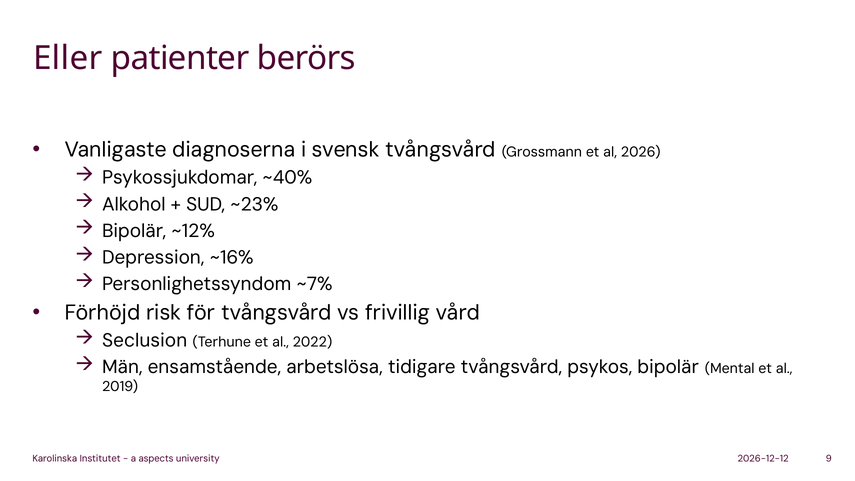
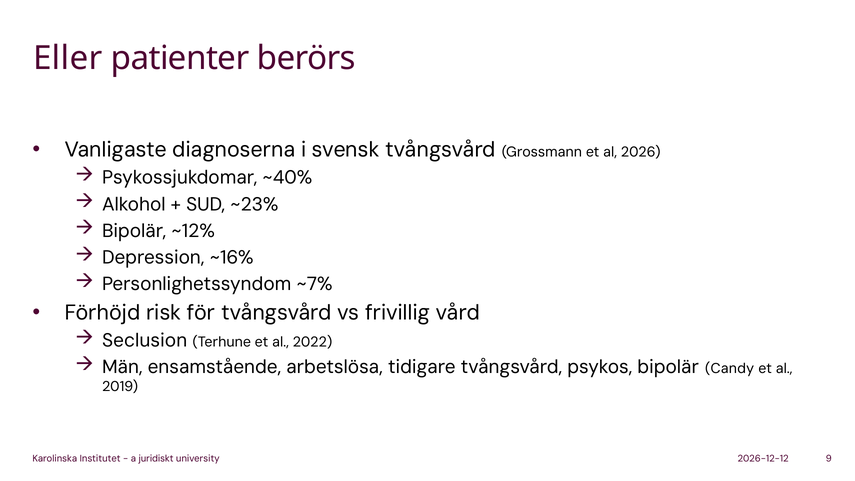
Mental: Mental -> Candy (730, 369)
aspects: aspects -> juridiskt (156, 459)
